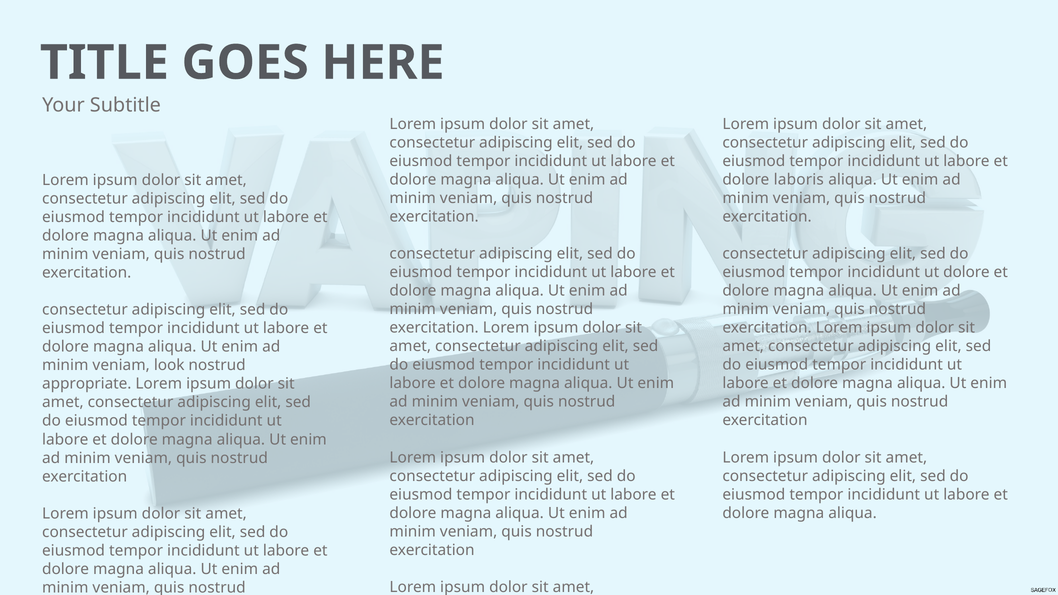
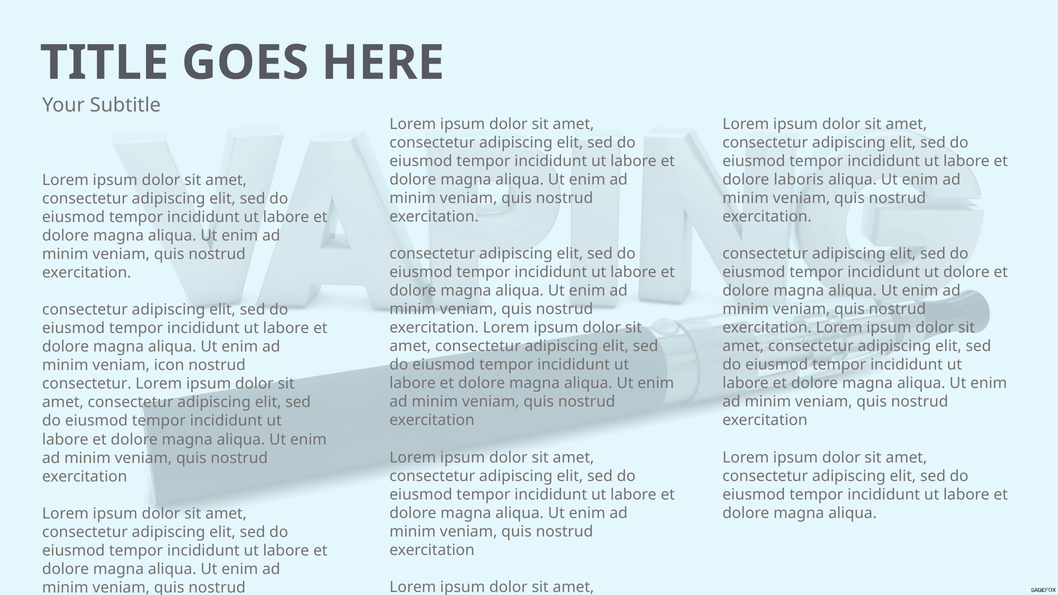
look: look -> icon (169, 365)
appropriate: appropriate -> consectetur (87, 384)
